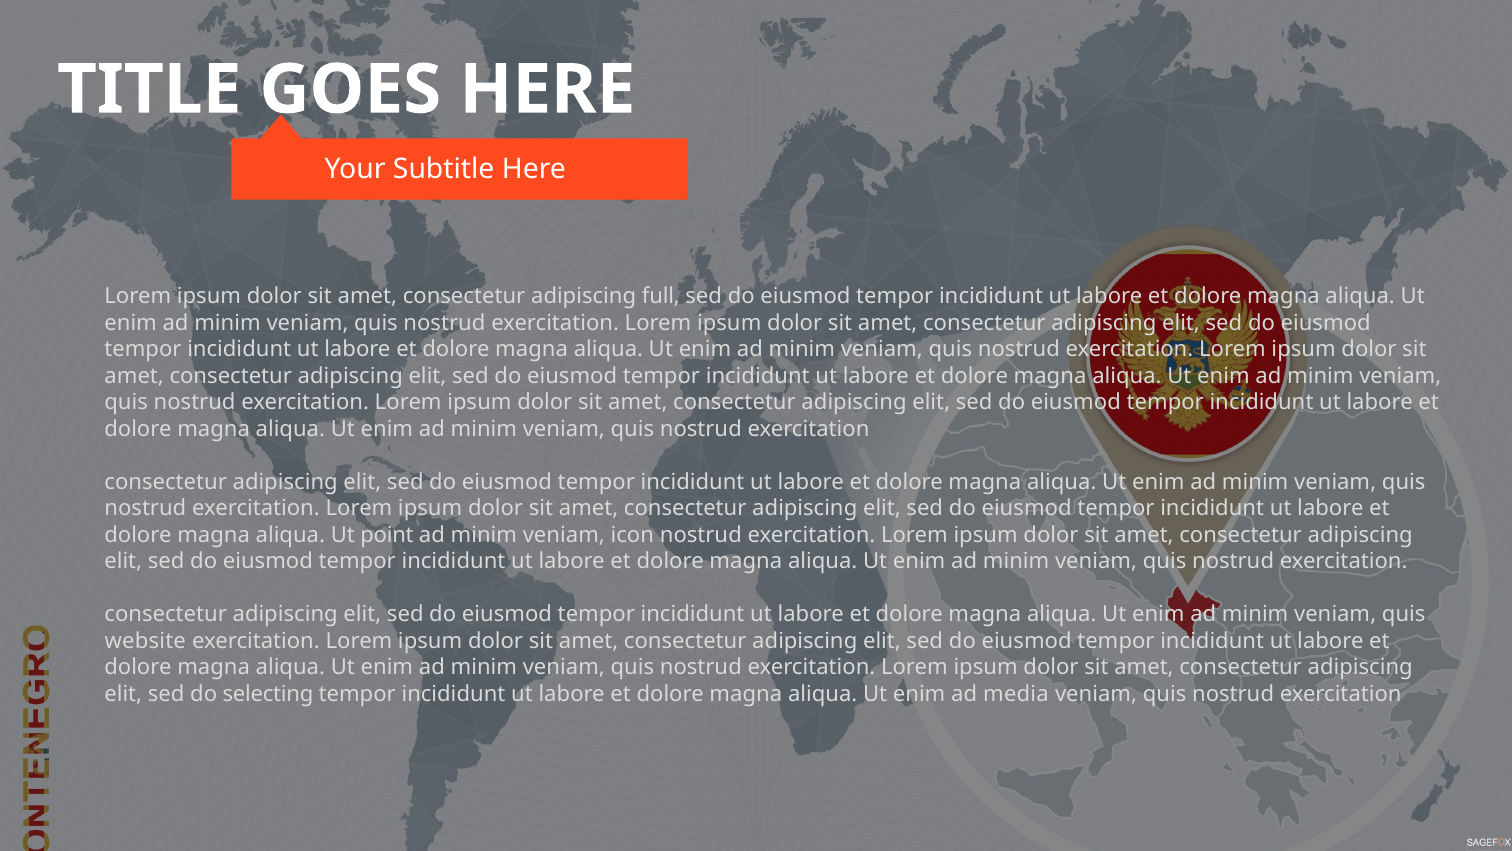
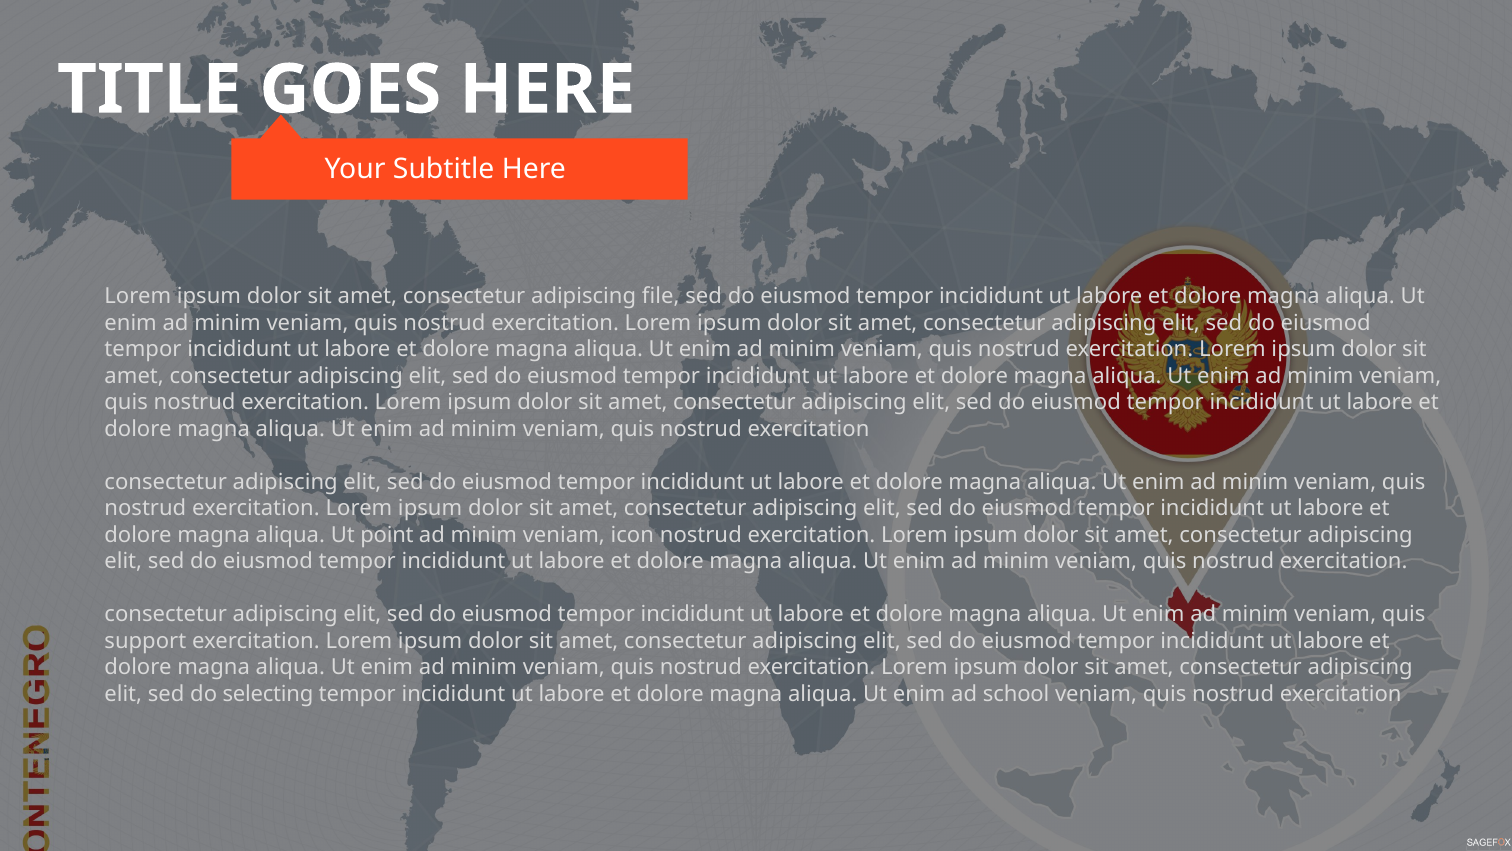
full: full -> file (661, 297)
website: website -> support (145, 641)
media: media -> school (1016, 694)
